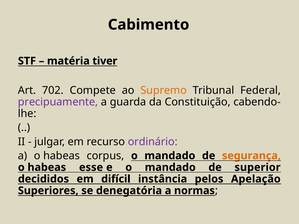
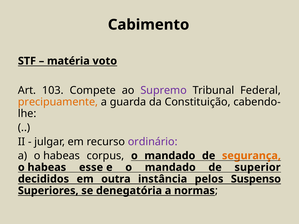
tiver: tiver -> voto (105, 61)
702: 702 -> 103 (53, 90)
Supremo colour: orange -> purple (164, 90)
precipuamente colour: purple -> orange (58, 102)
difícil: difícil -> outra (116, 179)
Apelação: Apelação -> Suspenso (256, 179)
